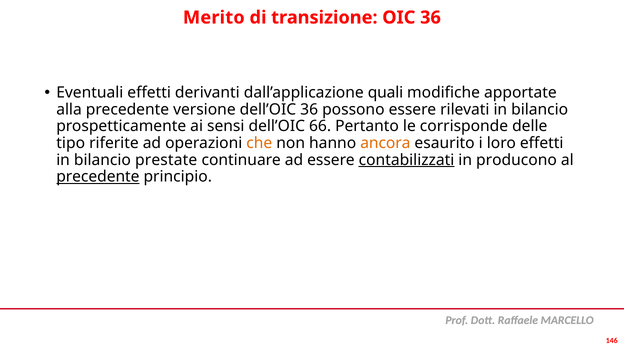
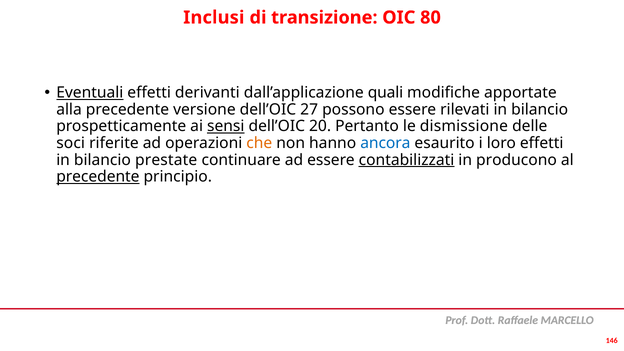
Merito: Merito -> Inclusi (214, 18)
OIC 36: 36 -> 80 (430, 18)
Eventuali underline: none -> present (90, 93)
dell’OIC 36: 36 -> 27 (309, 109)
sensi underline: none -> present (226, 126)
66: 66 -> 20 (320, 126)
corrisponde: corrisponde -> dismissione (464, 126)
tipo: tipo -> soci (71, 143)
ancora colour: orange -> blue (385, 143)
